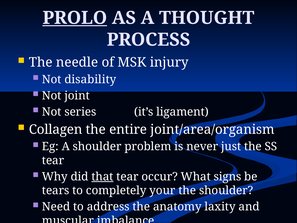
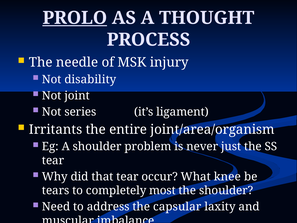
Collagen: Collagen -> Irritants (56, 129)
that underline: present -> none (102, 176)
signs: signs -> knee (227, 176)
your: your -> most (162, 190)
anatomy: anatomy -> capsular (177, 206)
